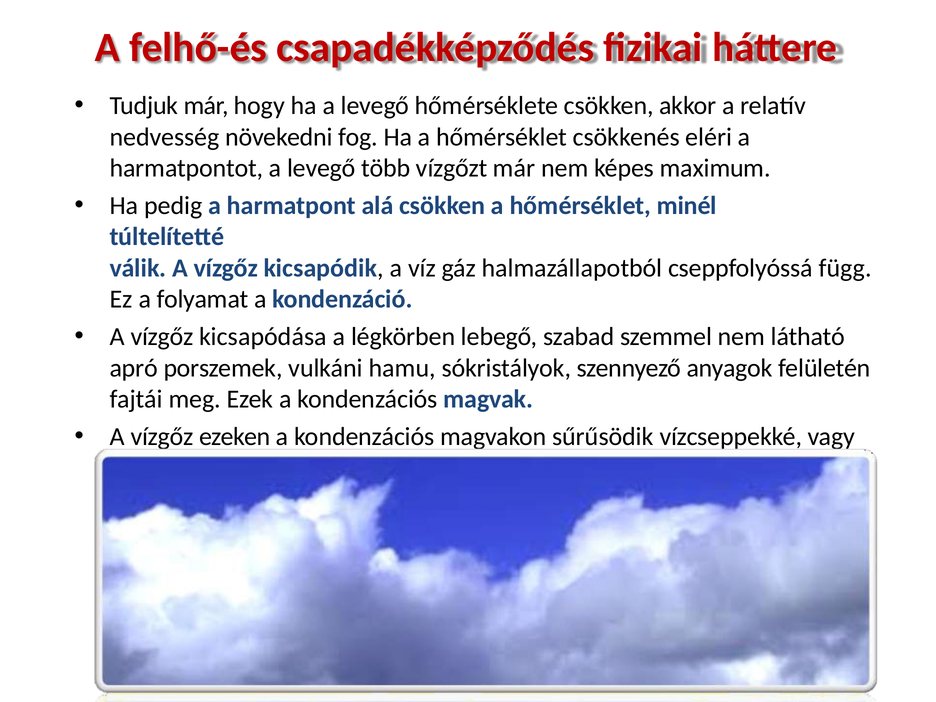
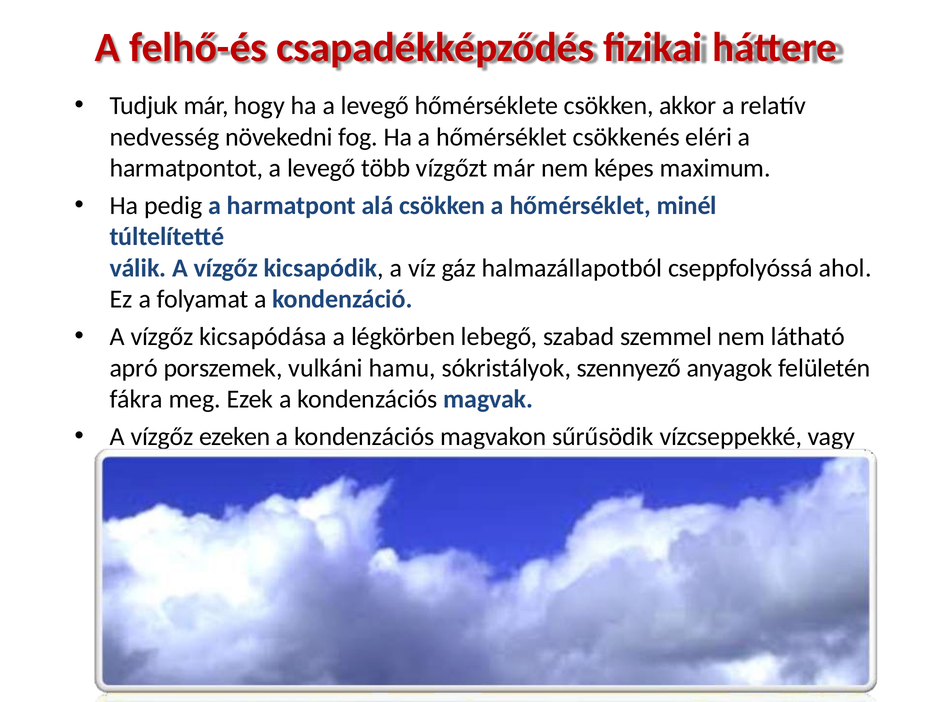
függ: függ -> ahol (845, 268)
fajtái: fajtái -> fákra (136, 399)
